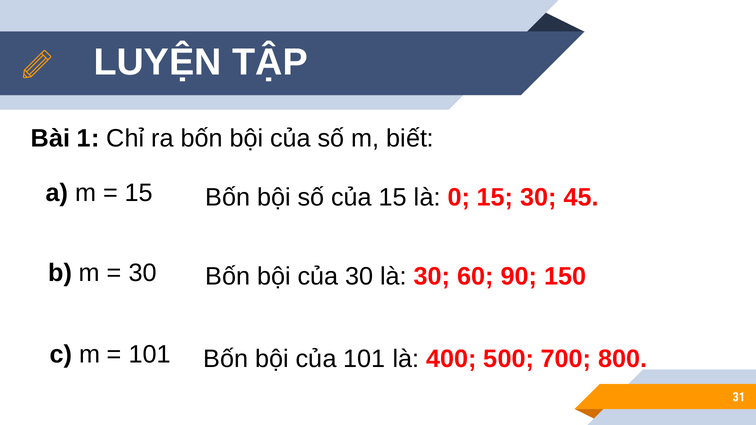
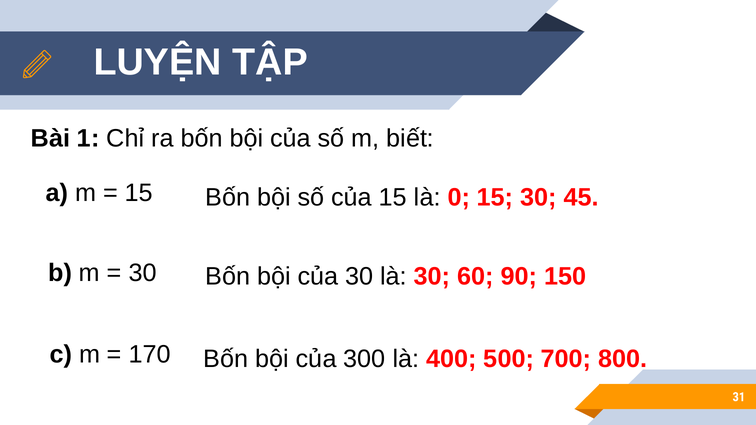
101: 101 -> 170 (150, 355)
của 101: 101 -> 300 (364, 359)
